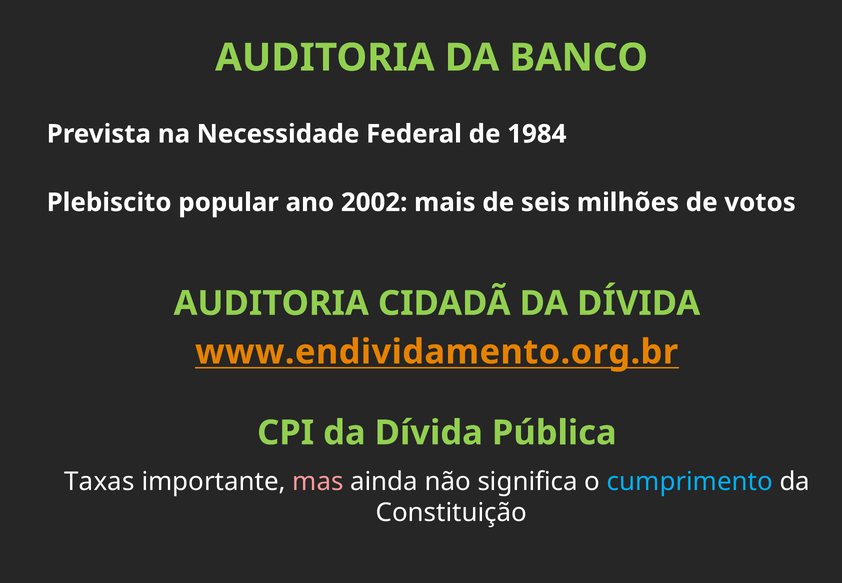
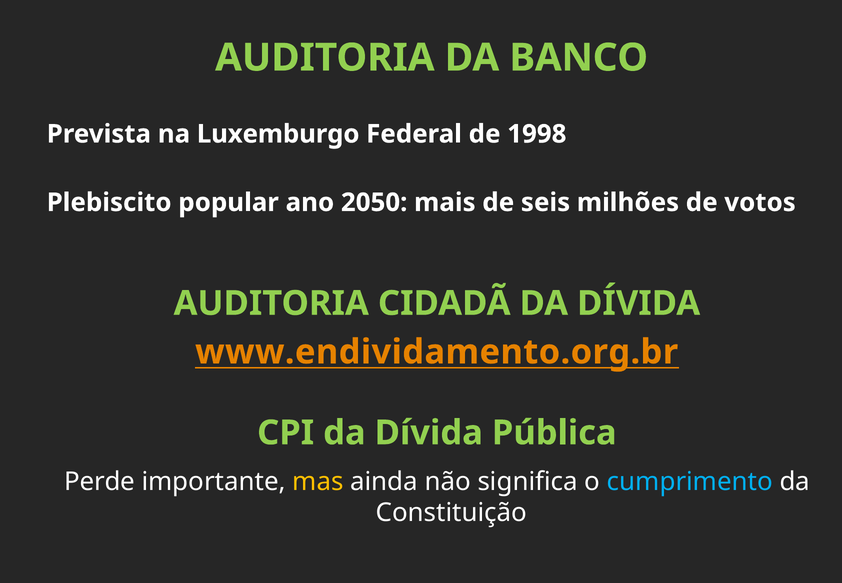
Necessidade: Necessidade -> Luxemburgo (278, 134)
1984: 1984 -> 1998 (537, 134)
2002: 2002 -> 2050 (374, 202)
Taxas: Taxas -> Perde (100, 481)
mas colour: pink -> yellow (318, 481)
